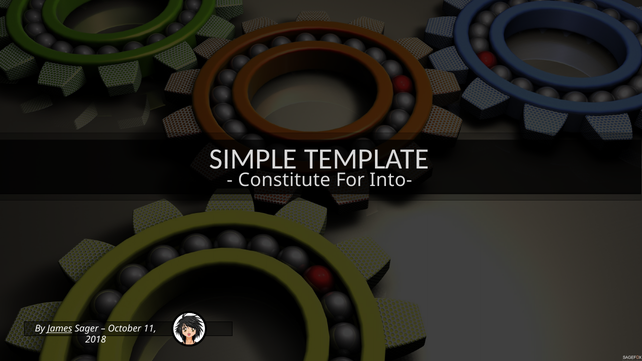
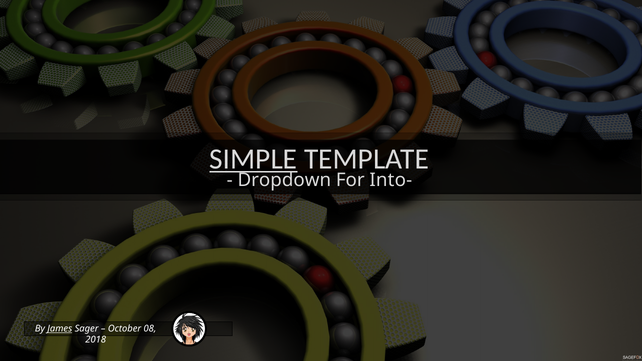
SIMPLE underline: none -> present (253, 159)
Constitute: Constitute -> Dropdown (284, 180)
11: 11 -> 08 (150, 329)
